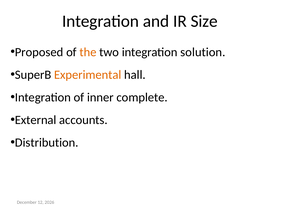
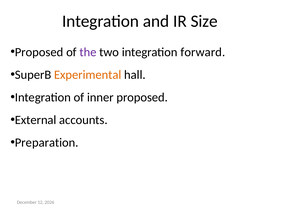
the colour: orange -> purple (88, 52)
solution: solution -> forward (203, 52)
inner complete: complete -> proposed (142, 97)
Distribution: Distribution -> Preparation (47, 142)
